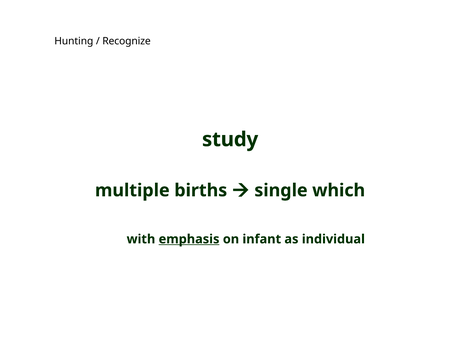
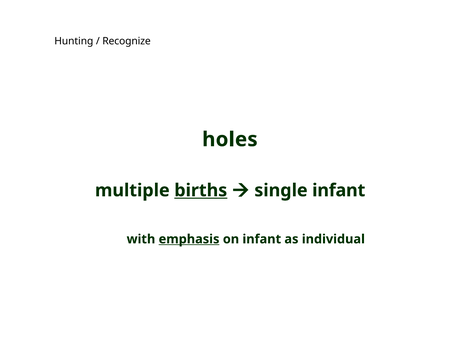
study: study -> holes (230, 139)
births underline: none -> present (201, 190)
single which: which -> infant (339, 190)
